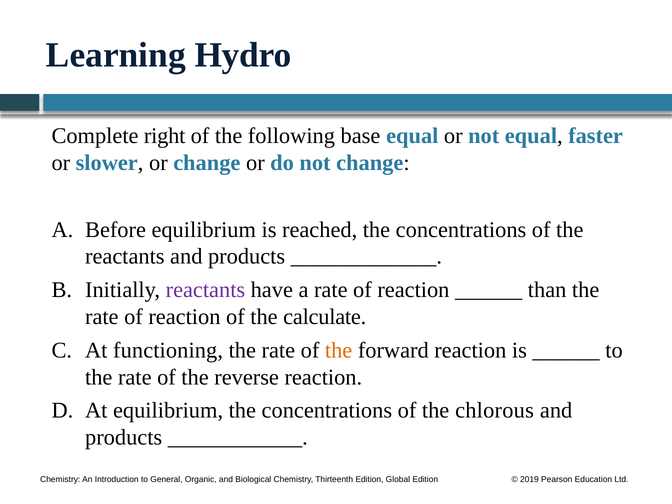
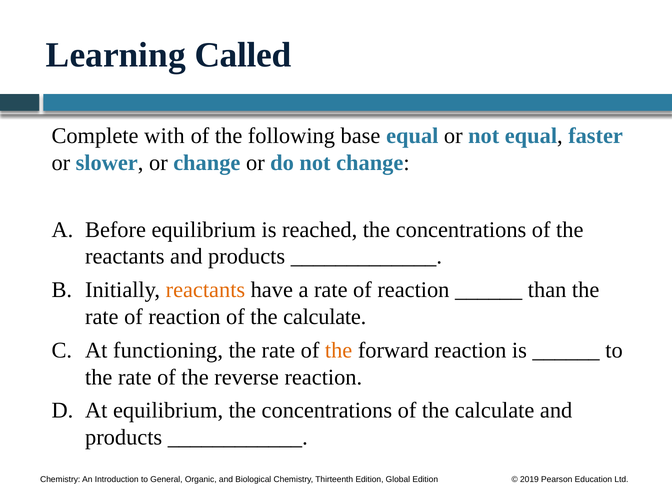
Hydro: Hydro -> Called (243, 55)
right: right -> with (164, 136)
reactants colour: purple -> orange (205, 290)
concentrations of the chlorous: chlorous -> calculate (495, 411)
